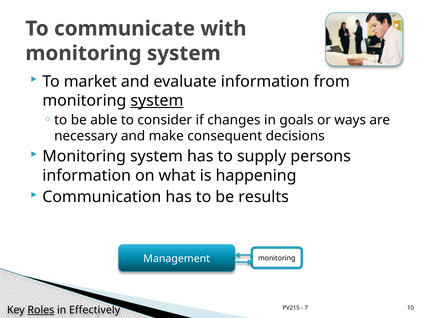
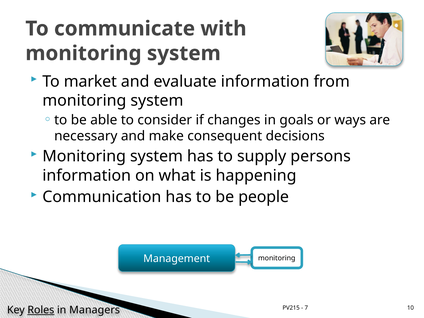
system underline: present -> none (157, 101)
results: results -> people (264, 197)
Effectively: Effectively -> Managers (95, 310)
